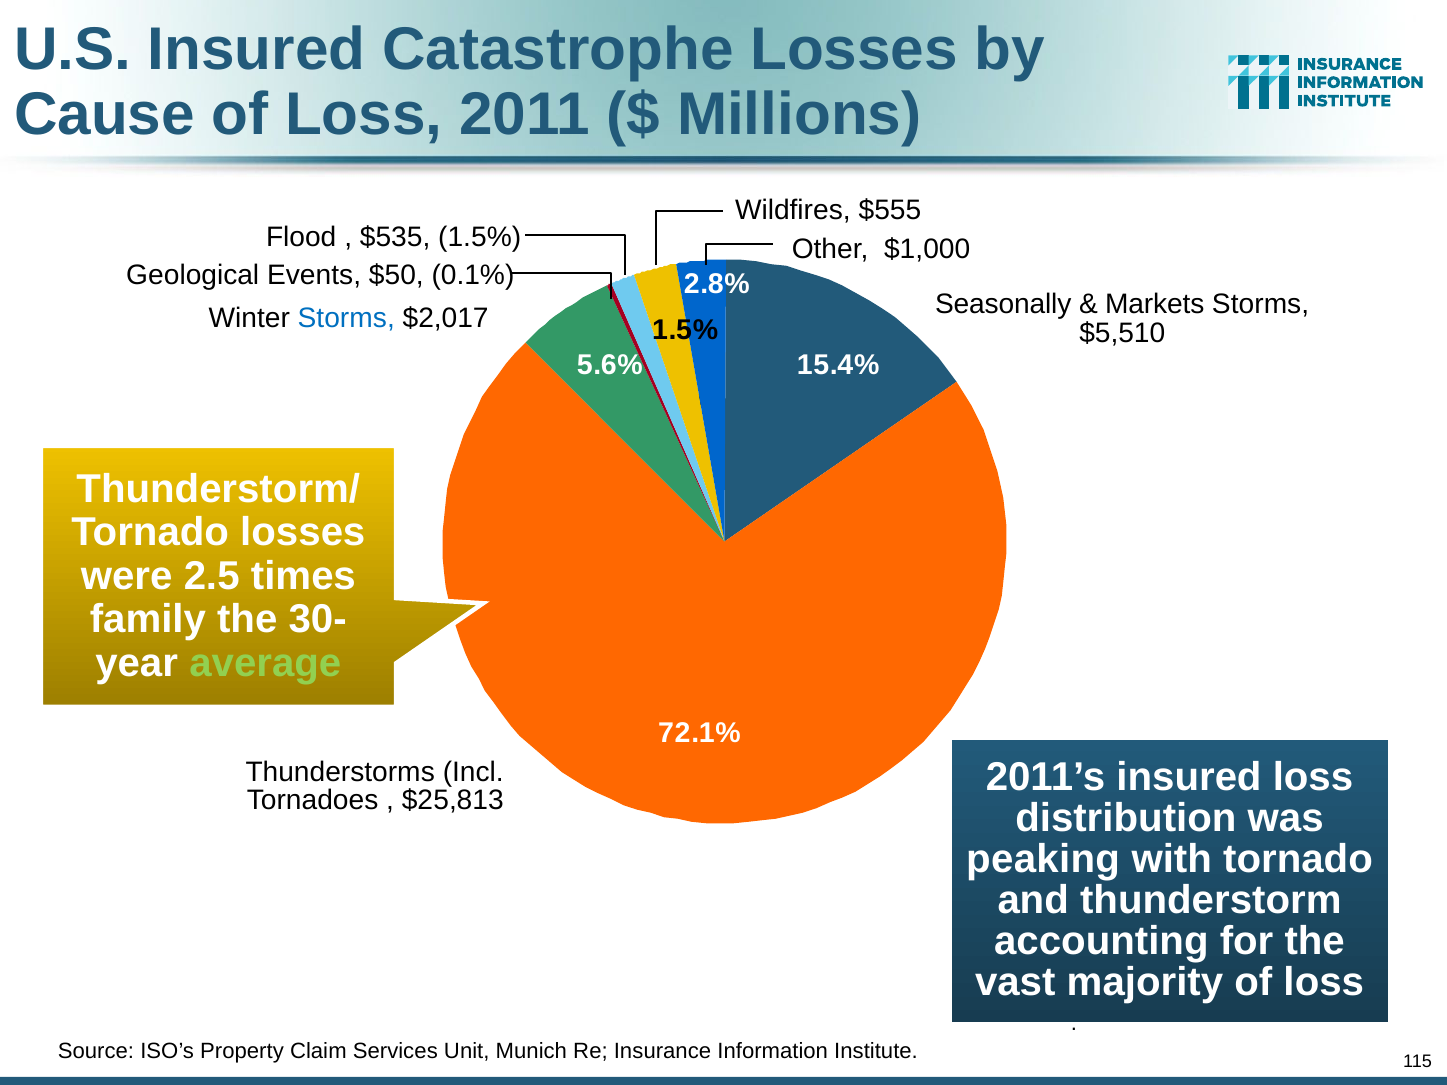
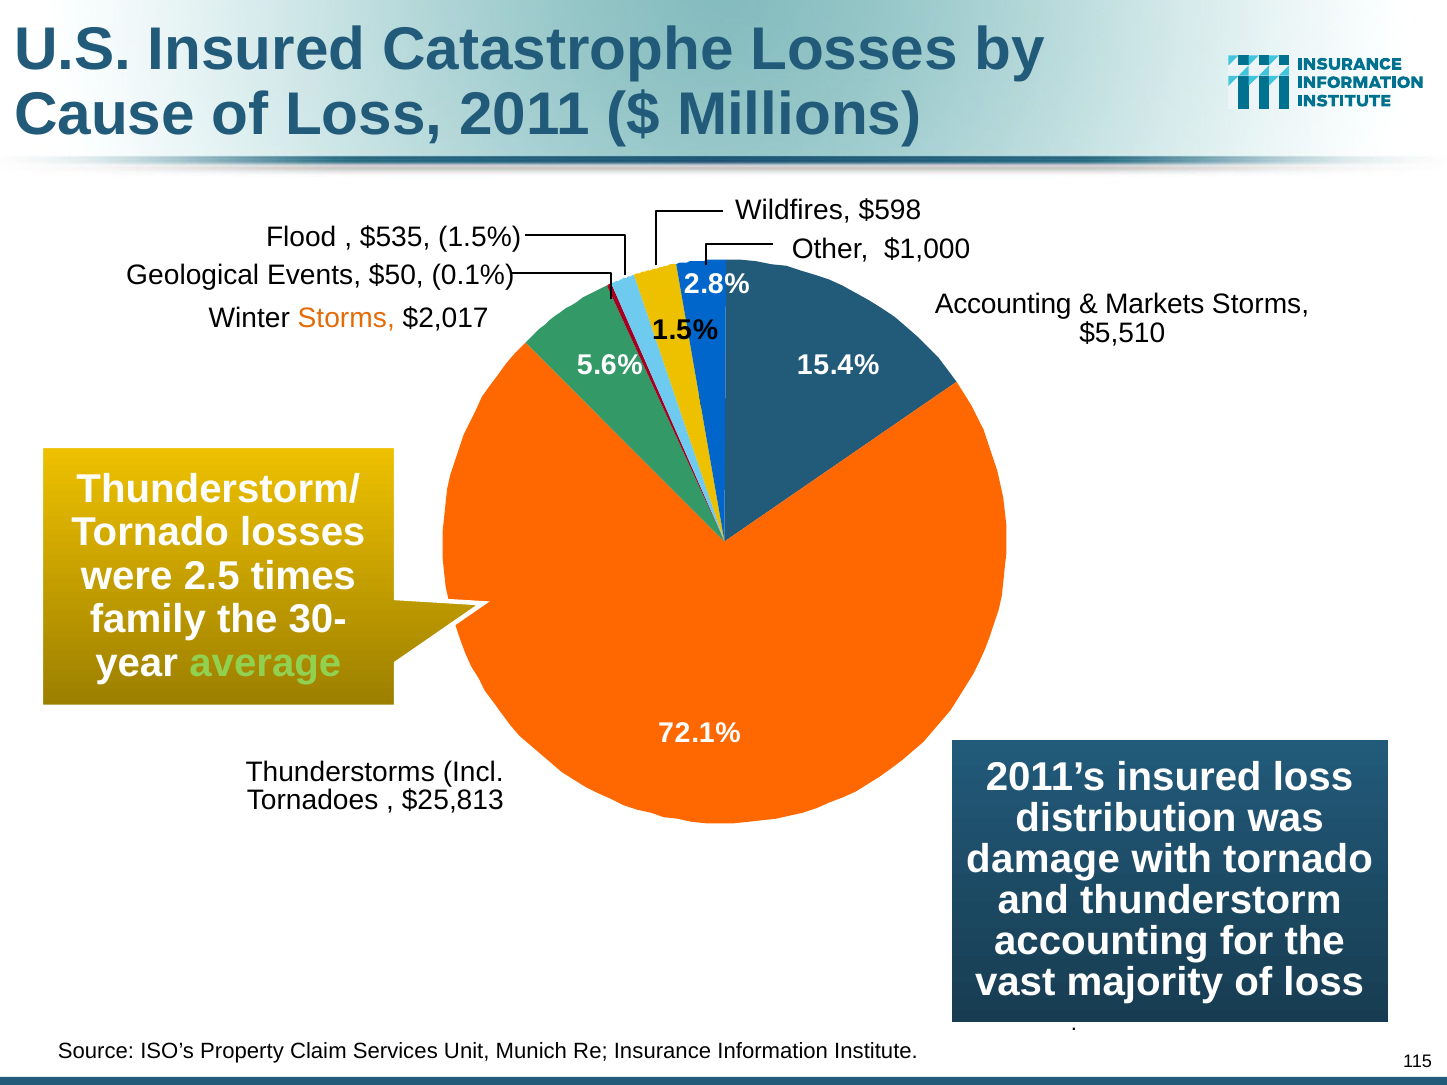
$555: $555 -> $598 (890, 211)
Seasonally: Seasonally -> Accounting (1003, 304)
Storms colour: blue -> orange (346, 318)
peaking: peaking -> damage (1043, 859)
